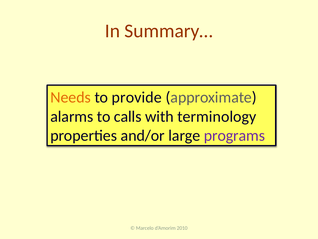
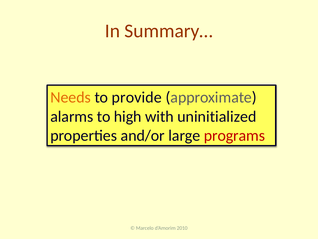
calls: calls -> high (128, 116)
terminology: terminology -> uninitialized (217, 116)
programs colour: purple -> red (234, 135)
